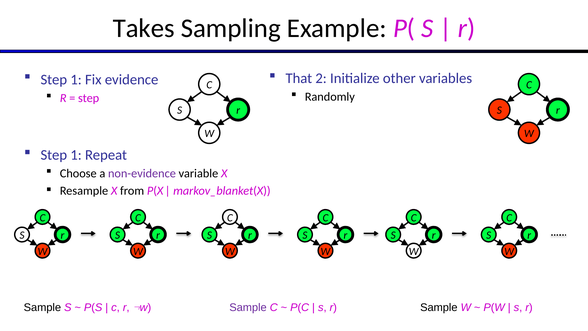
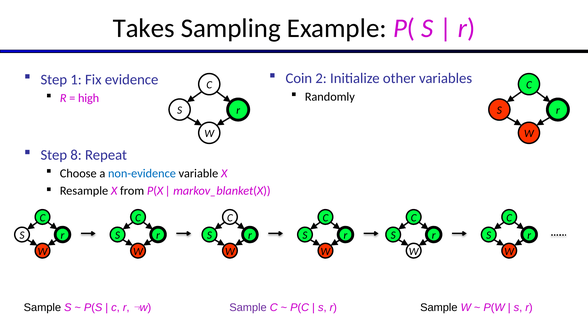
That: That -> Coin (299, 78)
step: step -> high (89, 98)
1: 1 -> 8 (76, 155)
non-evidence colour: purple -> blue (142, 173)
